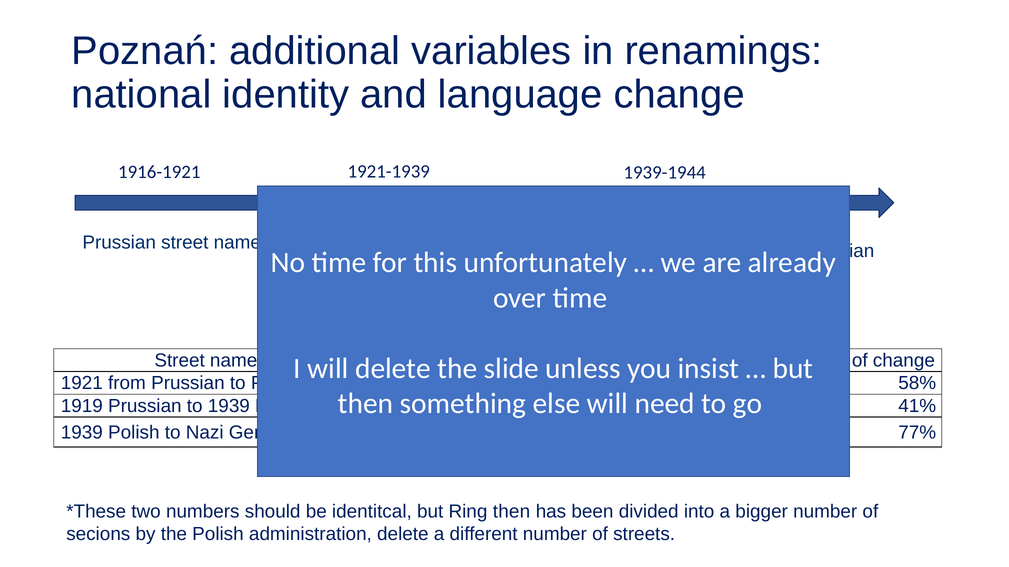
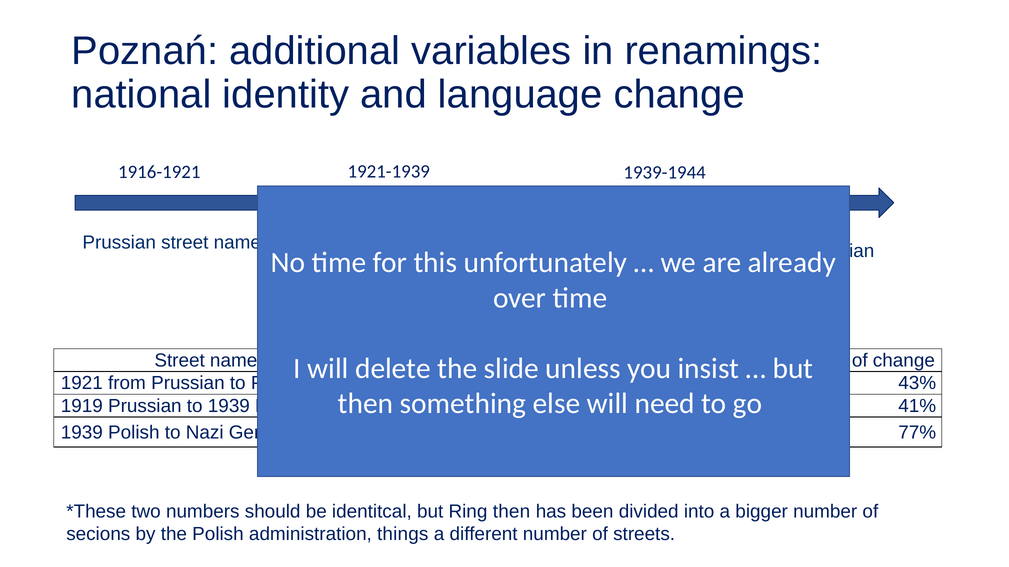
58%: 58% -> 43% (917, 384)
administration delete: delete -> things (403, 535)
